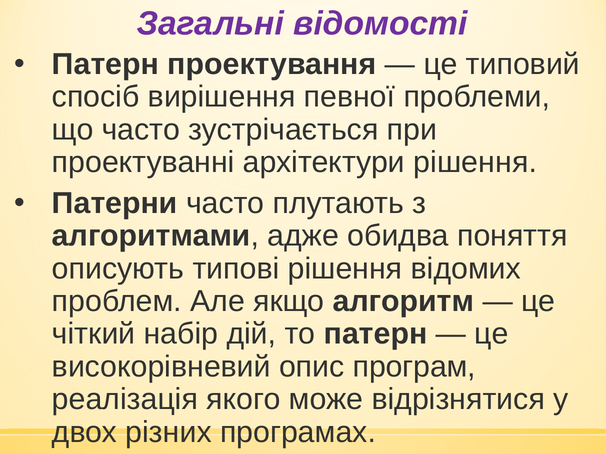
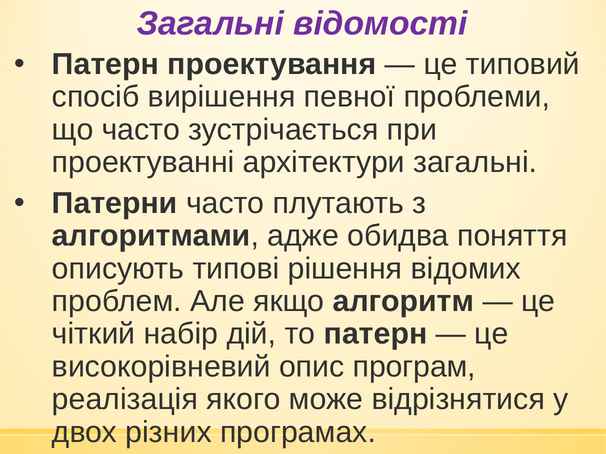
архітектури рішення: рішення -> загальні (475, 162)
